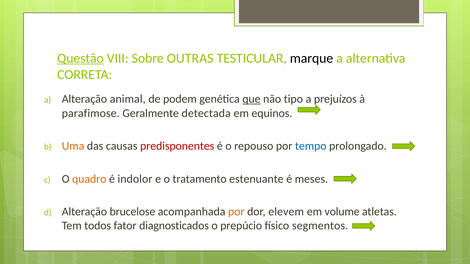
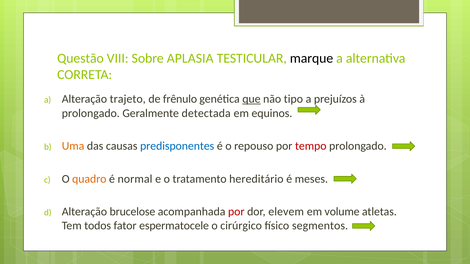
Questão underline: present -> none (80, 58)
OUTRAS: OUTRAS -> APLASIA (190, 58)
animal: animal -> trajeto (128, 99)
podem: podem -> frênulo (180, 99)
parafimose: parafimose -> prolongado (91, 113)
predisponentes colour: red -> blue (177, 146)
tempo colour: blue -> red (311, 146)
indolor: indolor -> normal (135, 179)
estenuante: estenuante -> hereditário (256, 179)
por colour: orange -> red (236, 212)
diagnosticados: diagnosticados -> espermatocele (174, 226)
prepúcio: prepúcio -> cirúrgico (241, 226)
